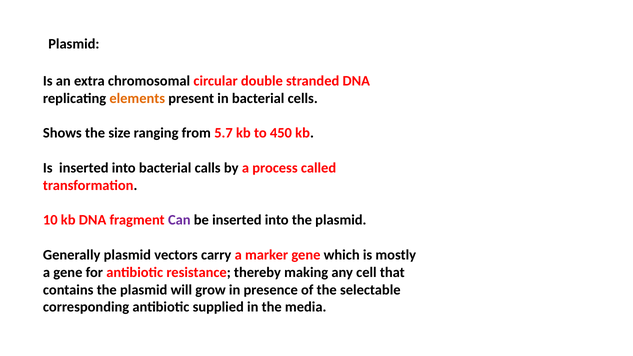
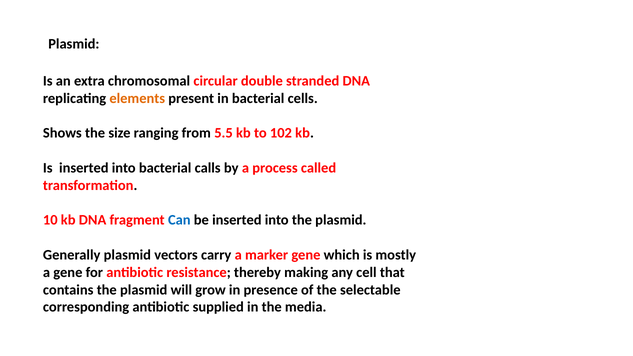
5.7: 5.7 -> 5.5 (224, 133)
450: 450 -> 102 (281, 133)
Can colour: purple -> blue (179, 220)
